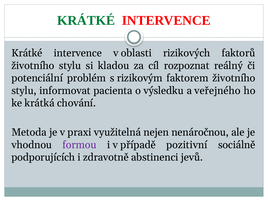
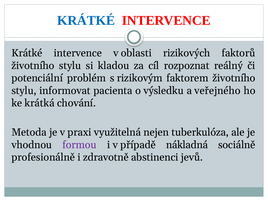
KRÁTKÉ colour: green -> blue (86, 21)
nenáročnou: nenáročnou -> tuberkulóza (200, 132)
pozitivní: pozitivní -> nákladná (187, 145)
podporujících: podporujících -> profesionálně (43, 157)
